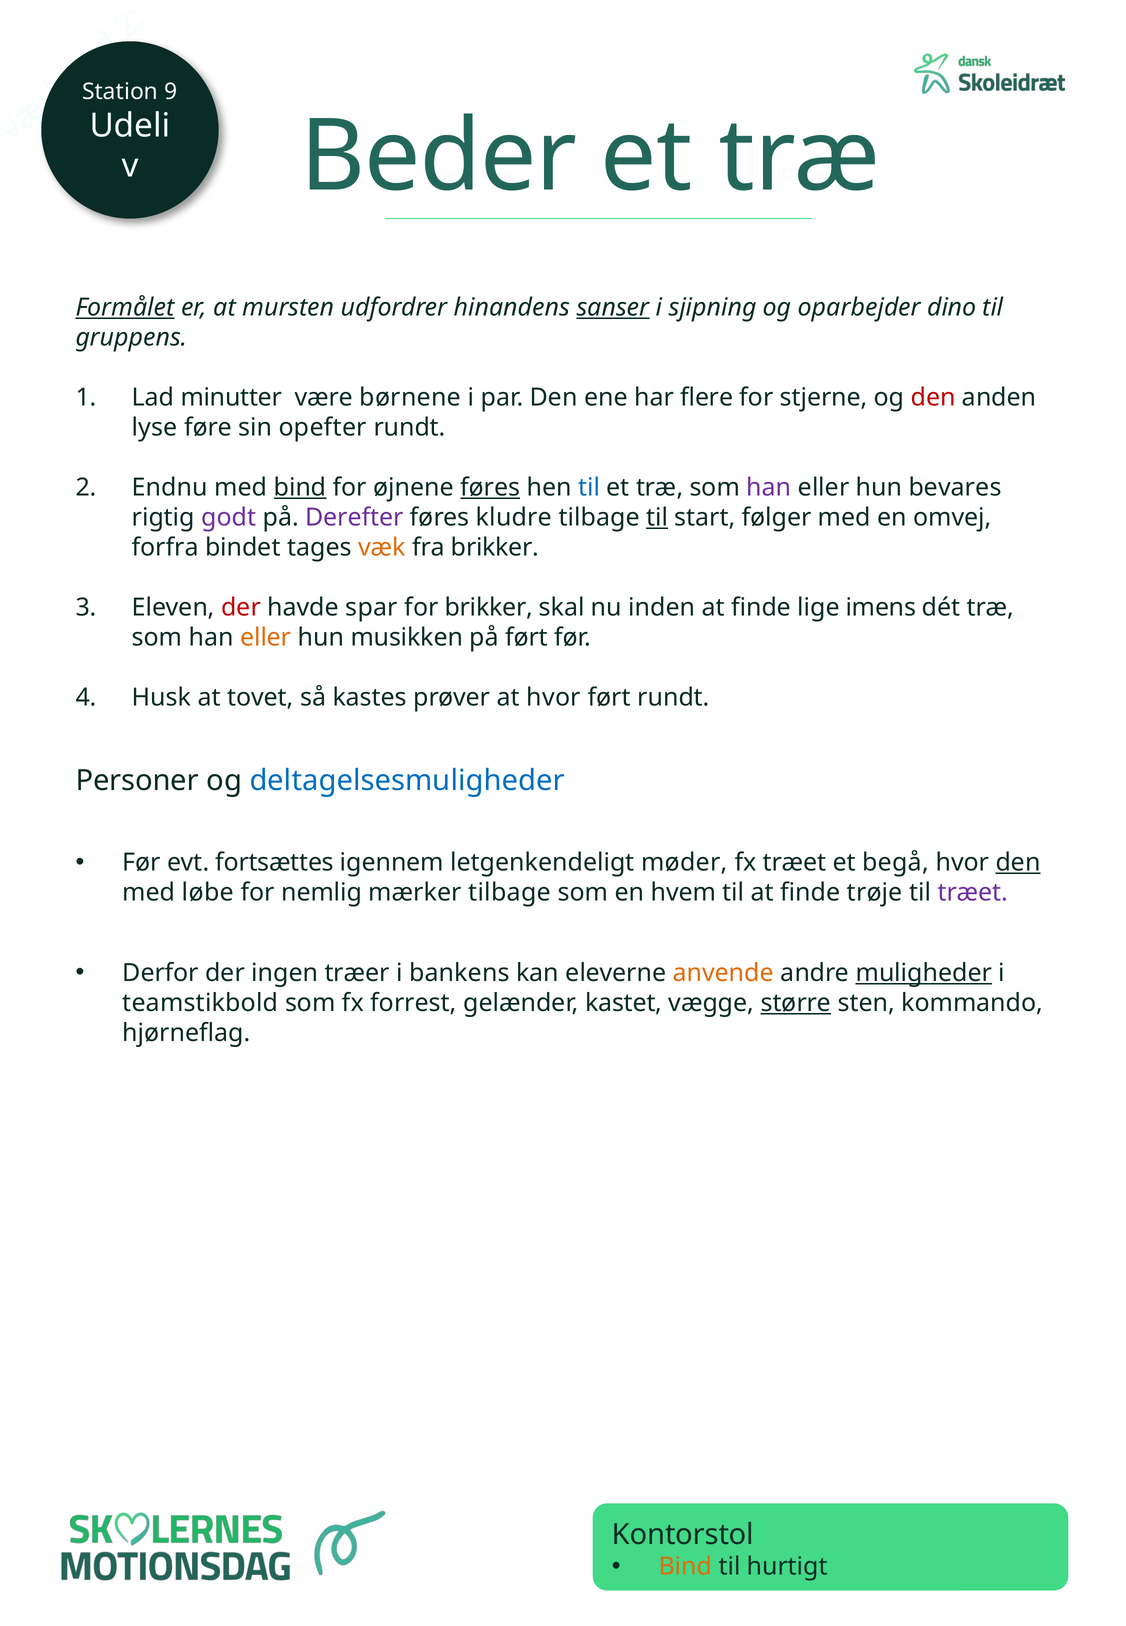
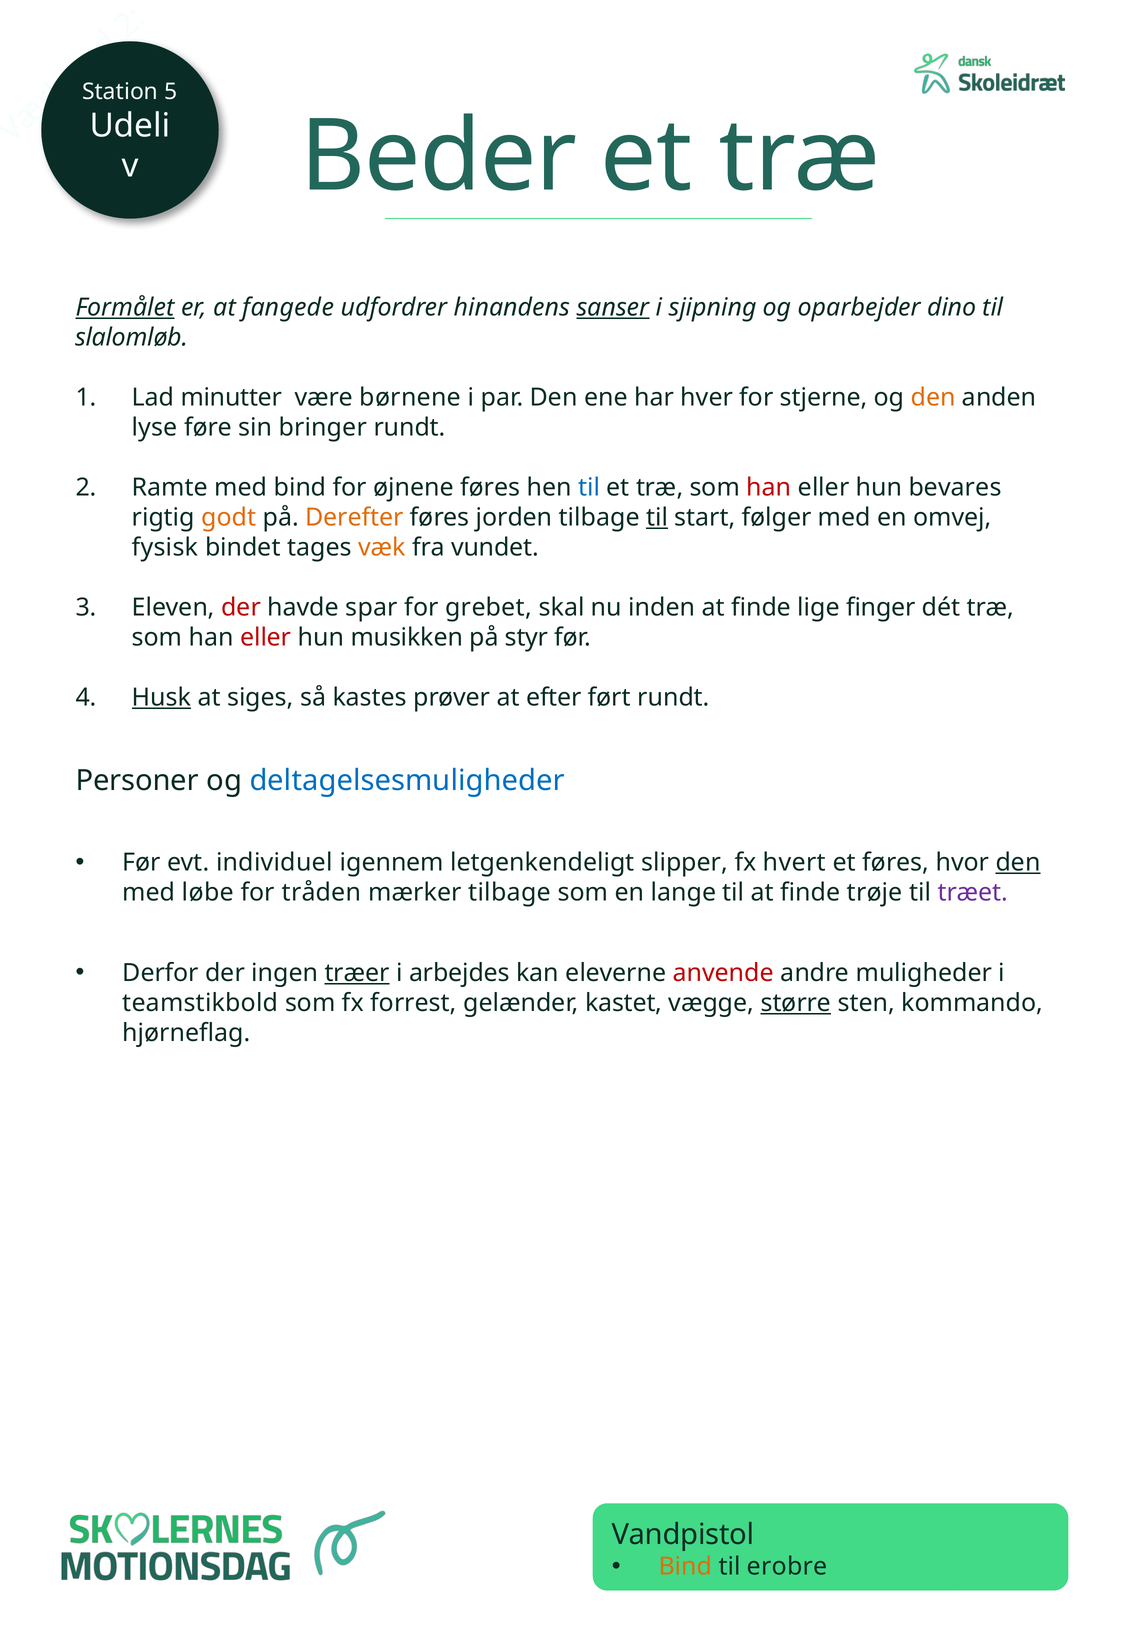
9: 9 -> 5 (171, 91)
mursten: mursten -> fangede (288, 307)
gruppens: gruppens -> slalomløb (132, 337)
flere: flere -> hver (707, 397)
den colour: red -> orange (933, 397)
opefter: opefter -> bringer (323, 427)
Endnu: Endnu -> Ramte (170, 488)
bind underline: present -> none (300, 488)
føres underline: present -> none (490, 488)
han colour: purple -> red (769, 488)
godt colour: purple -> orange (229, 518)
Derefter colour: purple -> orange (354, 518)
kludre: kludre -> jorden (514, 518)
forfra: forfra -> fysisk (165, 548)
fra brikker: brikker -> vundet (495, 548)
for brikker: brikker -> grebet (489, 608)
imens: imens -> finger (881, 608)
eller colour: orange -> red (266, 638)
på ført: ført -> styr (527, 638)
Husk underline: none -> present (161, 698)
tovet: tovet -> siges (260, 698)
at hvor: hvor -> efter (554, 698)
fortsættes: fortsættes -> individuel (274, 863)
møder: møder -> slipper (685, 863)
fx træet: træet -> hvert (794, 863)
et begå: begå -> føres (896, 863)
nemlig: nemlig -> tråden (322, 893)
hvem: hvem -> lange (683, 893)
træer underline: none -> present (357, 973)
bankens: bankens -> arbejdes (459, 973)
anvende colour: orange -> red (723, 973)
muligheder underline: present -> none (924, 973)
Kontorstol: Kontorstol -> Vandpistol (683, 1535)
hurtigt: hurtigt -> erobre (787, 1567)
